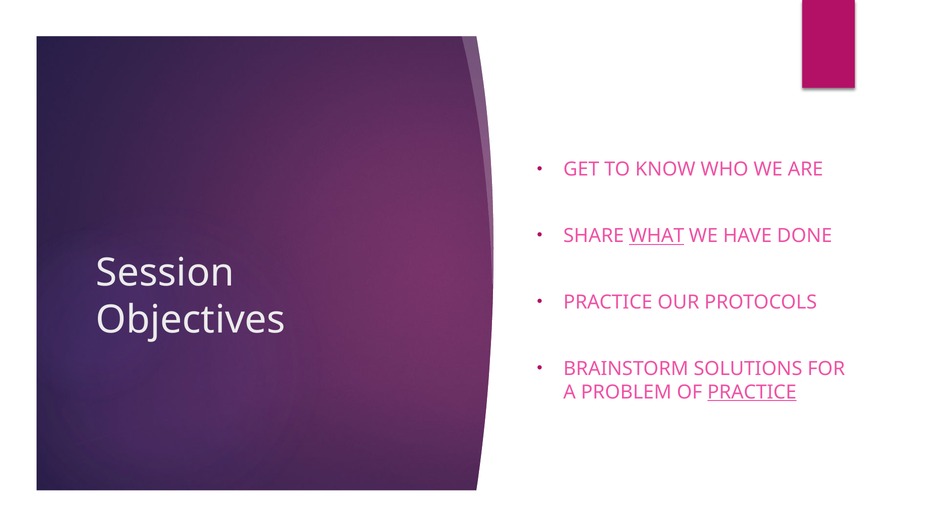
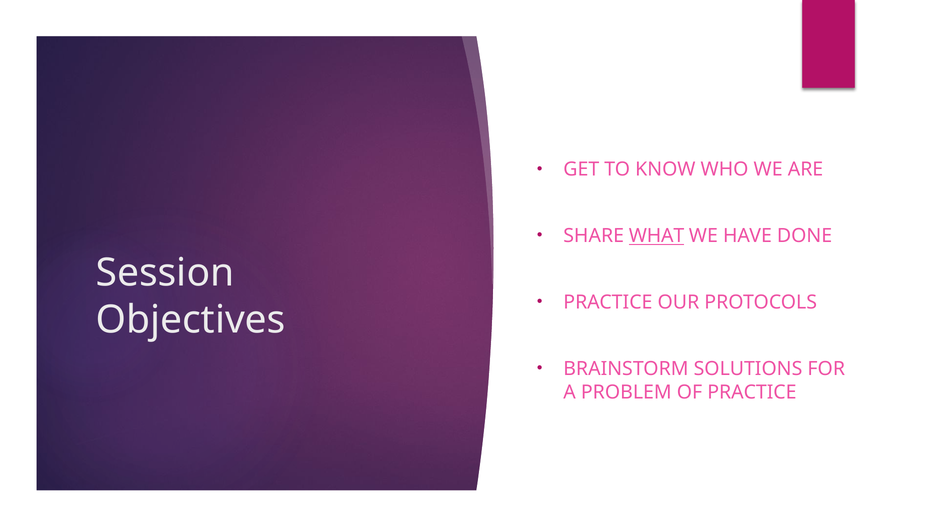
PRACTICE underline: present -> none (752, 392)
